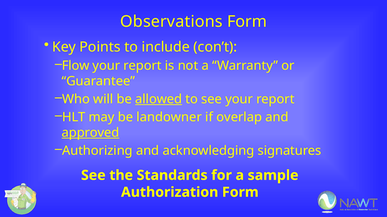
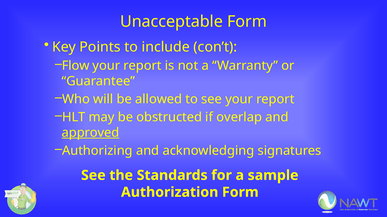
Observations: Observations -> Unacceptable (171, 22)
allowed underline: present -> none (159, 99)
landowner: landowner -> obstructed (169, 118)
